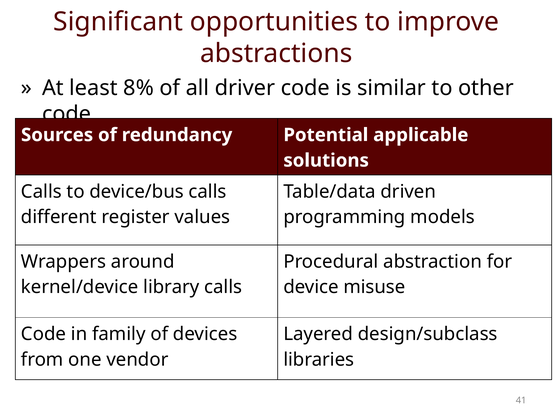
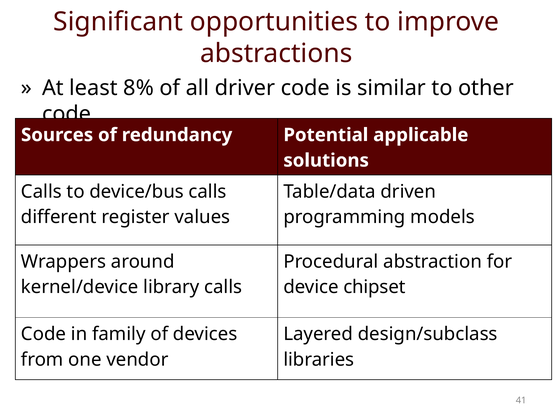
misuse: misuse -> chipset (374, 287)
